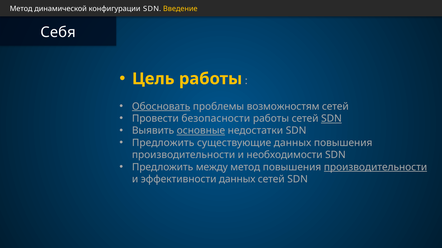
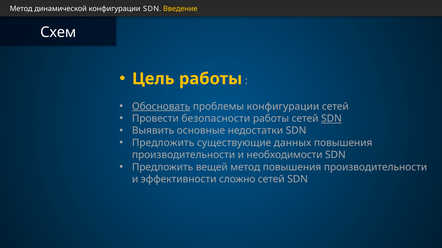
Себя: Себя -> Схем (58, 32)
проблемы возможностям: возможностям -> конфигурации (283, 107)
основные underline: present -> none (201, 131)
между: между -> вещей (212, 167)
производительности underline: present -> none (376, 167)
эффективности данных: данных -> сложно (237, 180)
